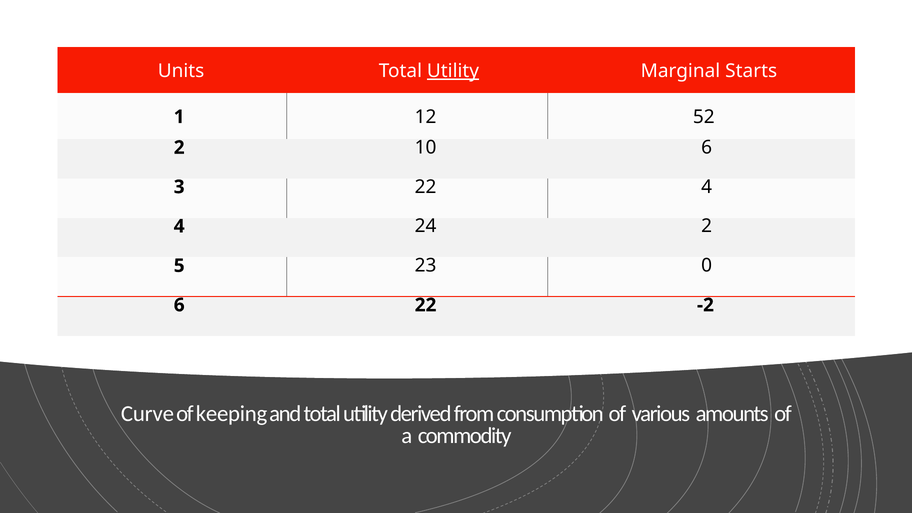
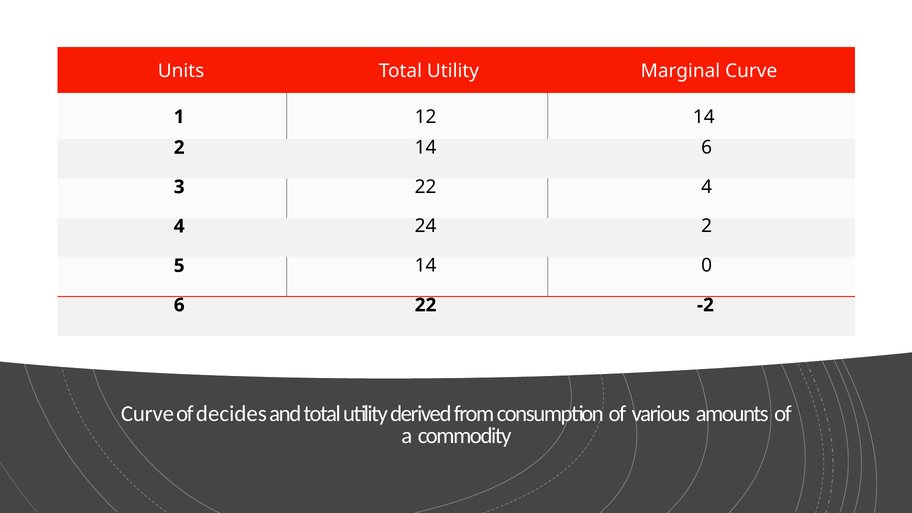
Utility underline: present -> none (453, 71)
Marginal Starts: Starts -> Curve (751, 71)
12 52: 52 -> 14 (704, 117)
2 10: 10 -> 14 (426, 148)
5 23: 23 -> 14 (426, 266)
keeping: keeping -> decides (231, 414)
